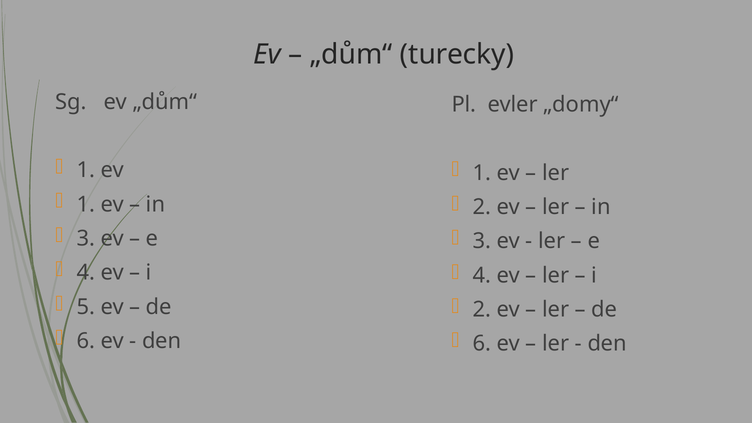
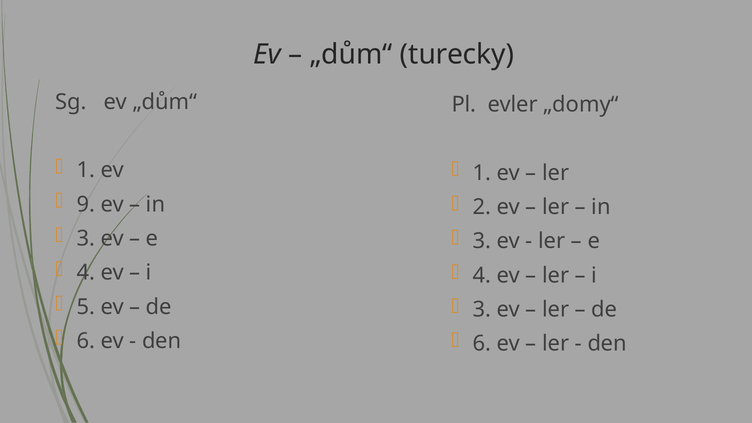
1: 1 -> 9 (86, 204)
2: 2 -> 3 (482, 309)
